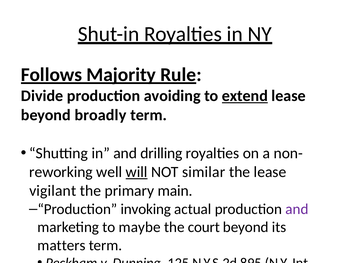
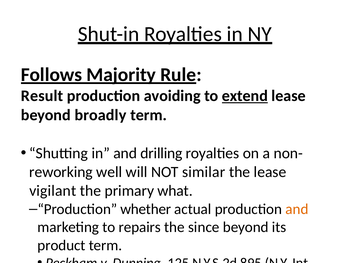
Divide: Divide -> Result (42, 96)
will underline: present -> none (137, 172)
main: main -> what (175, 190)
invoking: invoking -> whether (146, 209)
and colour: purple -> orange (297, 209)
maybe: maybe -> repairs (140, 227)
court: court -> since (204, 227)
matters: matters -> product (61, 245)
